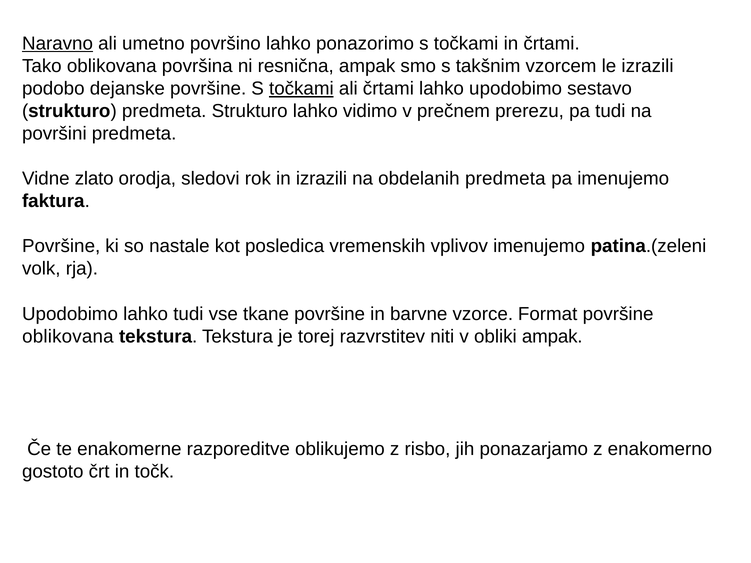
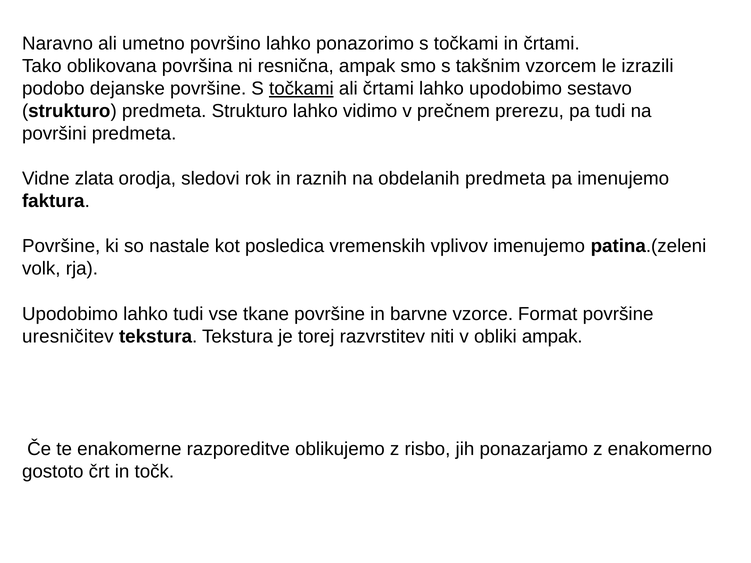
Naravno underline: present -> none (58, 44)
zlato: zlato -> zlata (94, 179)
in izrazili: izrazili -> raznih (321, 179)
oblikovana: oblikovana -> uresničitev (68, 337)
